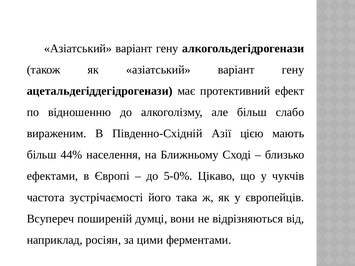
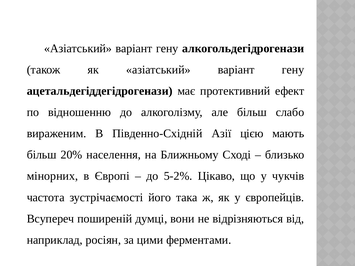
44%: 44% -> 20% (71, 155)
ефектами: ефектами -> мінорних (52, 176)
5-0%: 5-0% -> 5-2% (178, 176)
